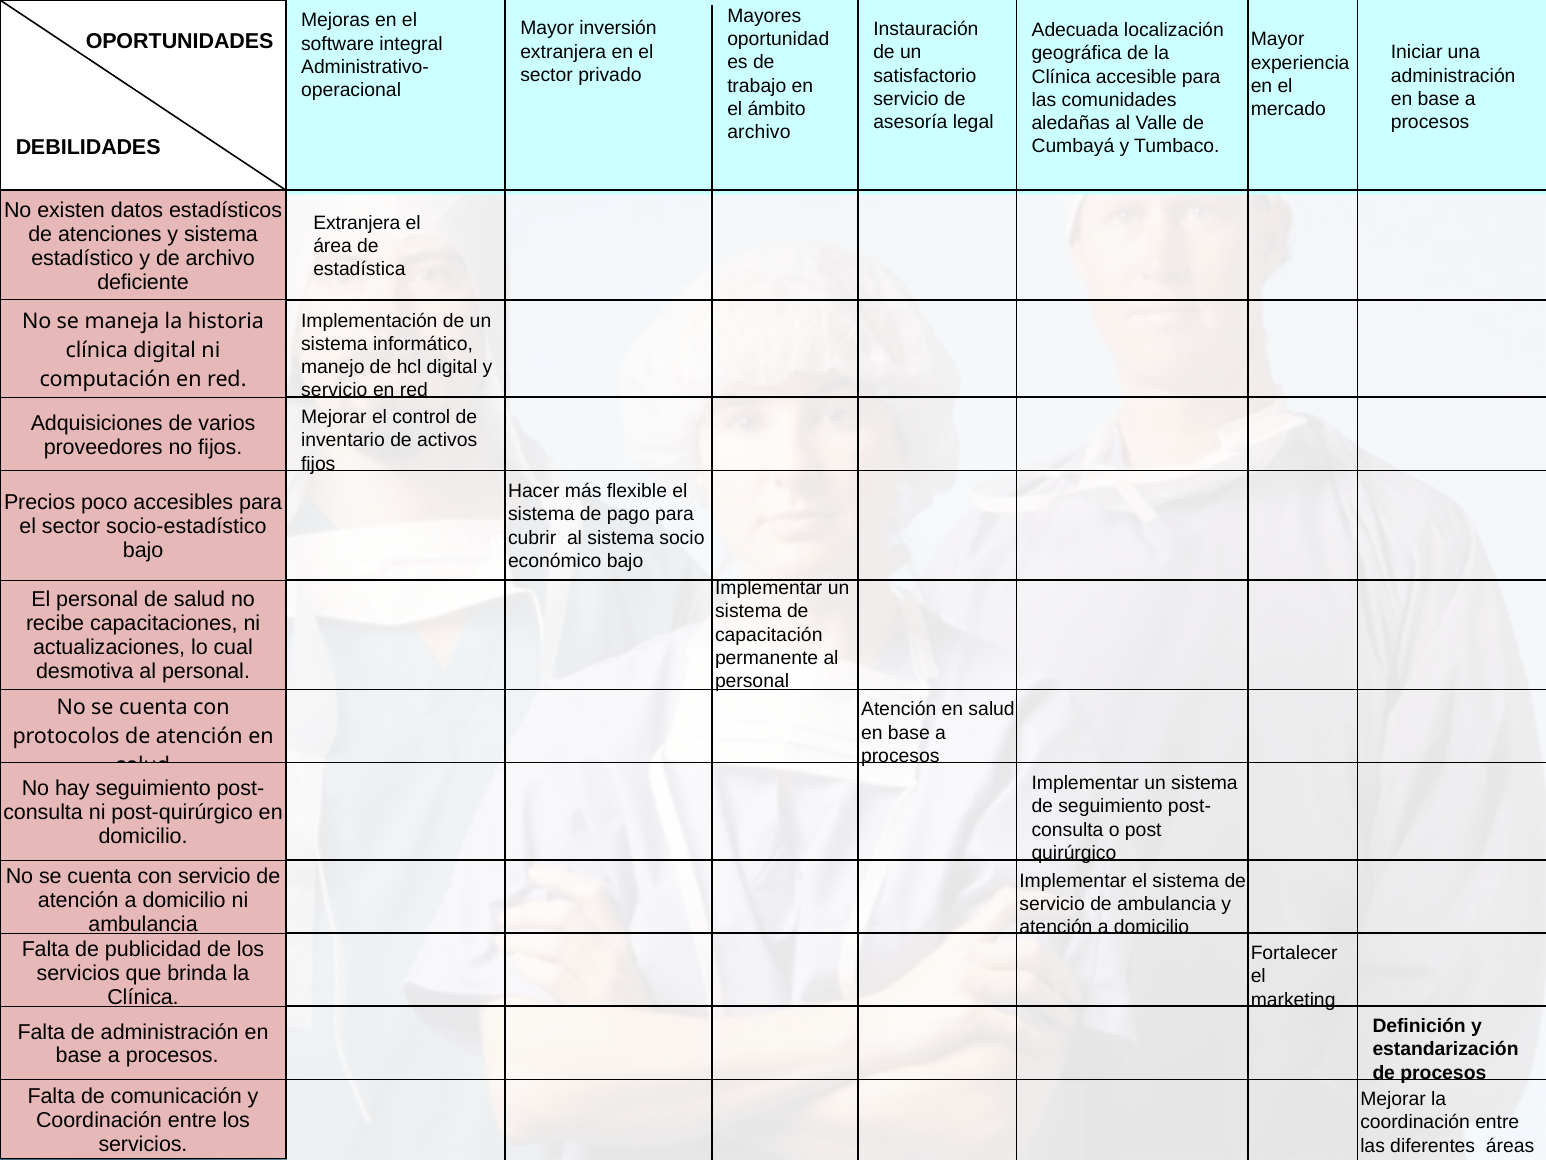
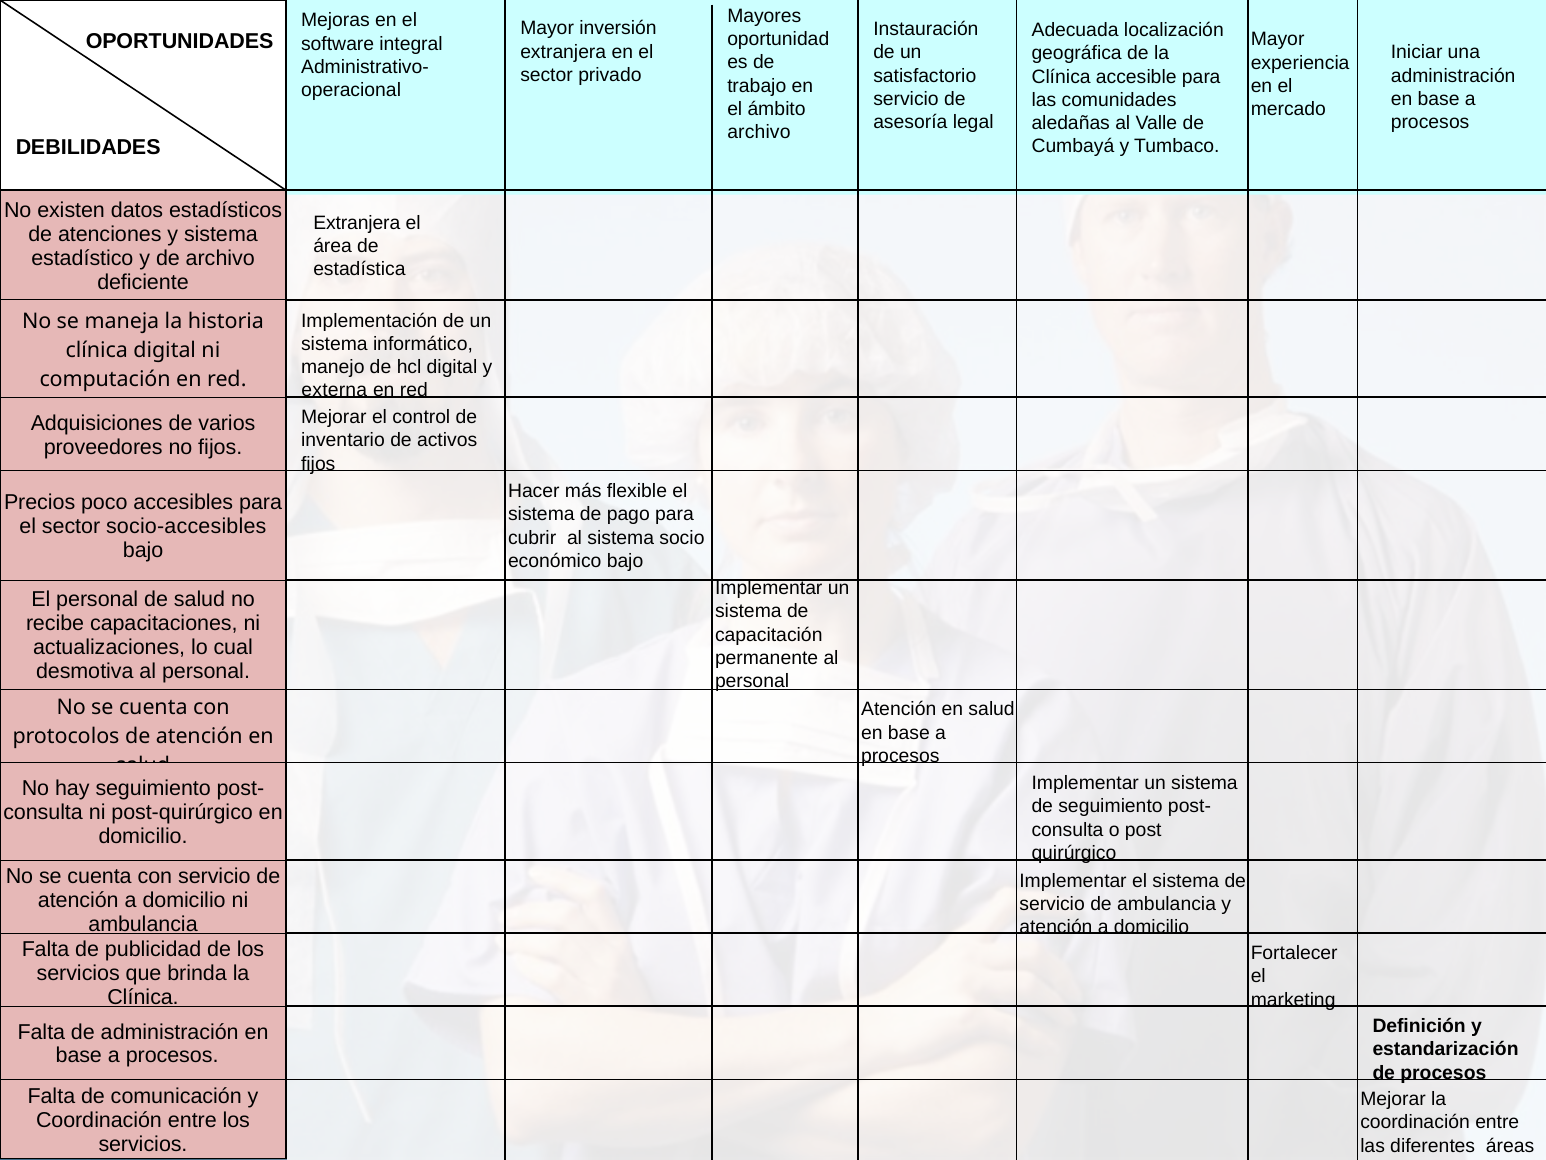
servicio: servicio -> externa (334, 390)
socio-estadístico: socio-estadístico -> socio-accesibles (186, 526)
